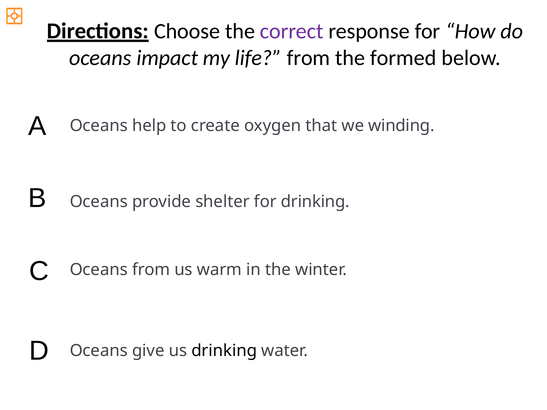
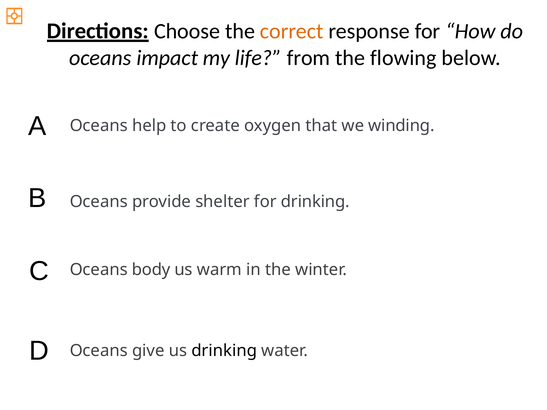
correct colour: purple -> orange (292, 31)
formed: formed -> flowing (403, 58)
Oceans from: from -> body (151, 270)
